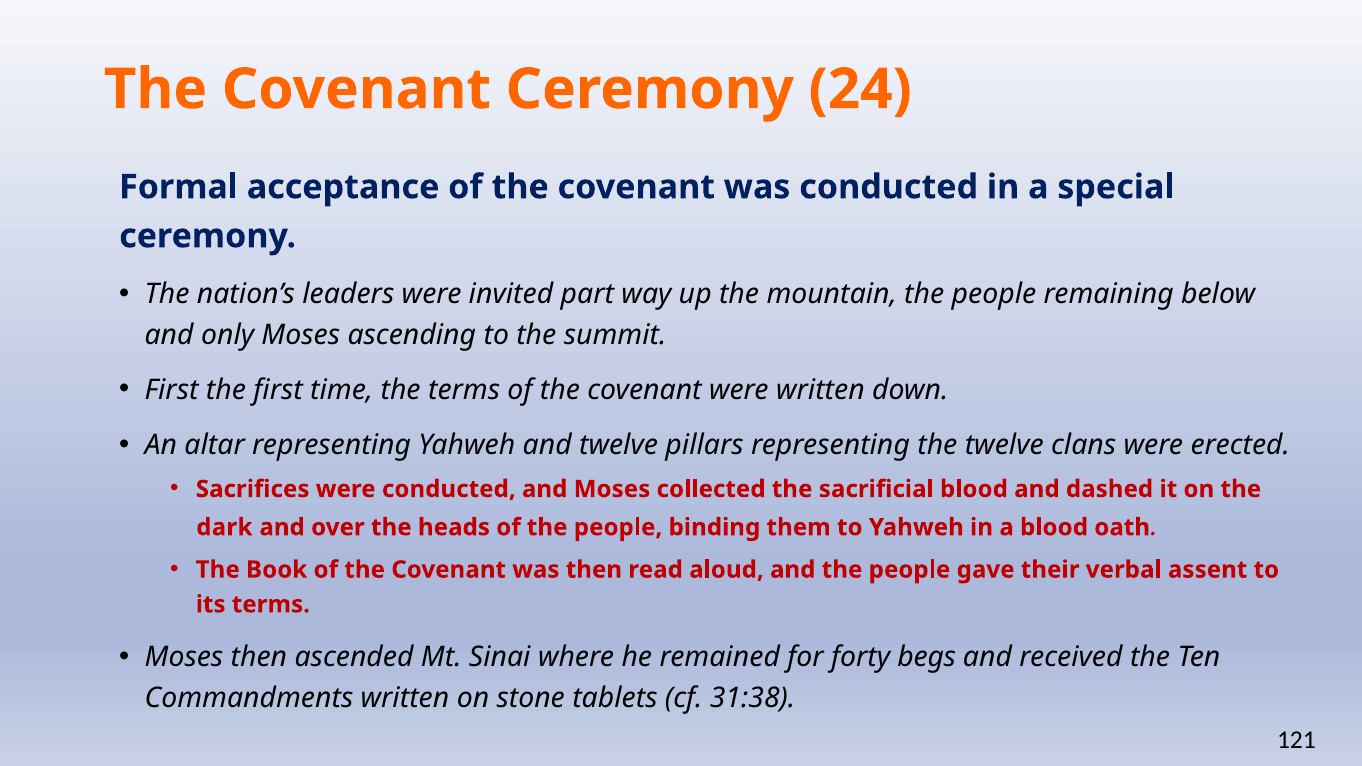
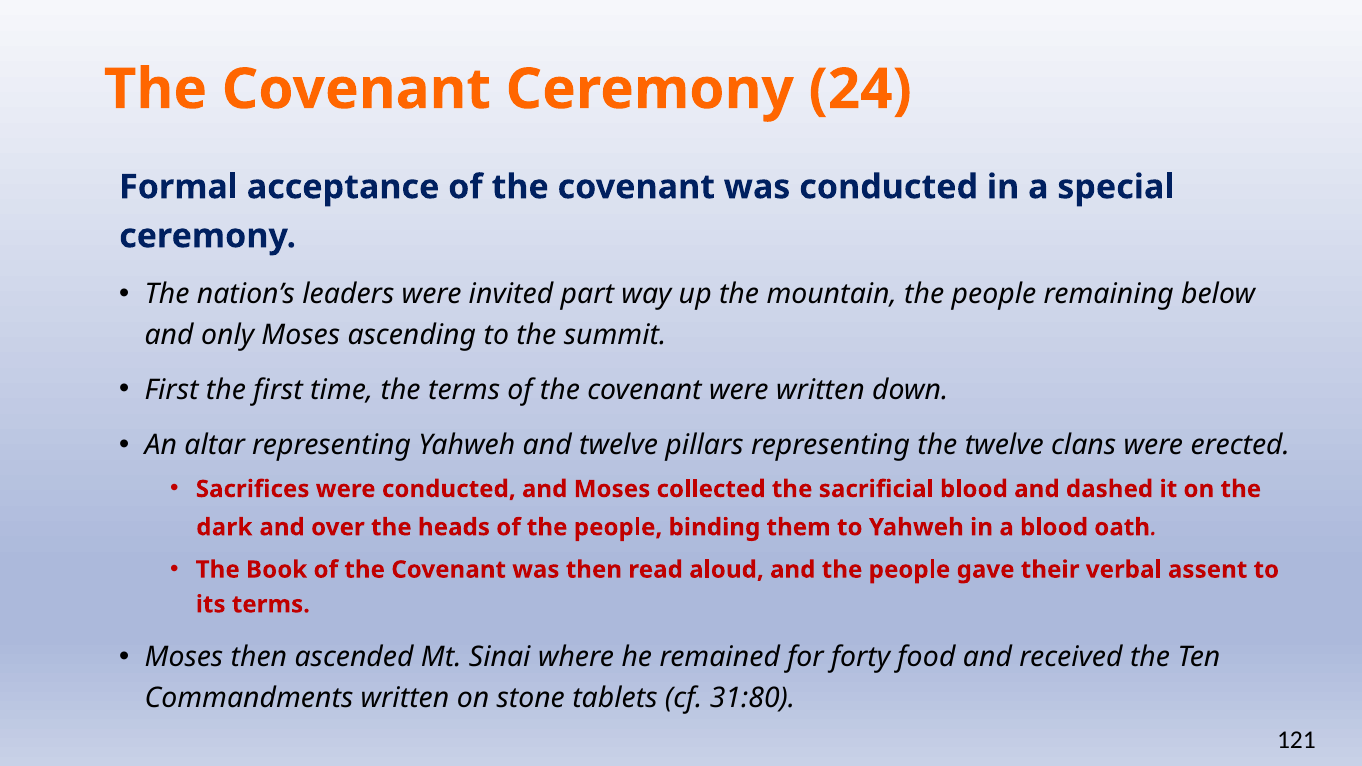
begs: begs -> food (926, 657)
31:38: 31:38 -> 31:80 (752, 698)
